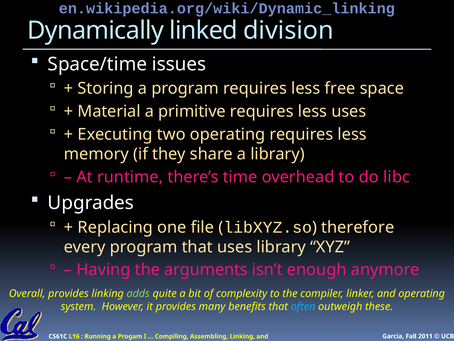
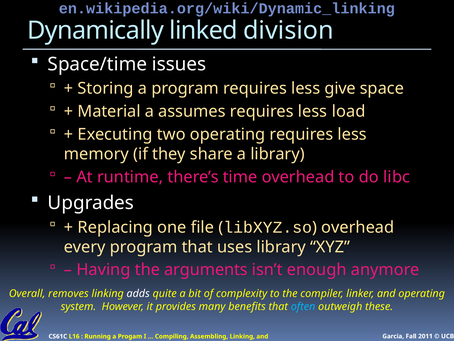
free: free -> give (340, 88)
primitive: primitive -> assumes (192, 111)
less uses: uses -> load (349, 111)
therefore: therefore -> overhead (358, 227)
Overall provides: provides -> removes (68, 293)
adds colour: light green -> white (138, 293)
